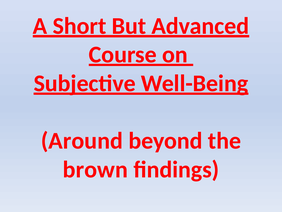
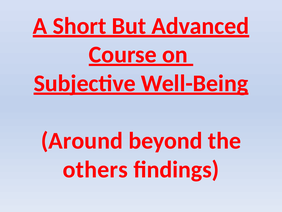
brown: brown -> others (95, 169)
